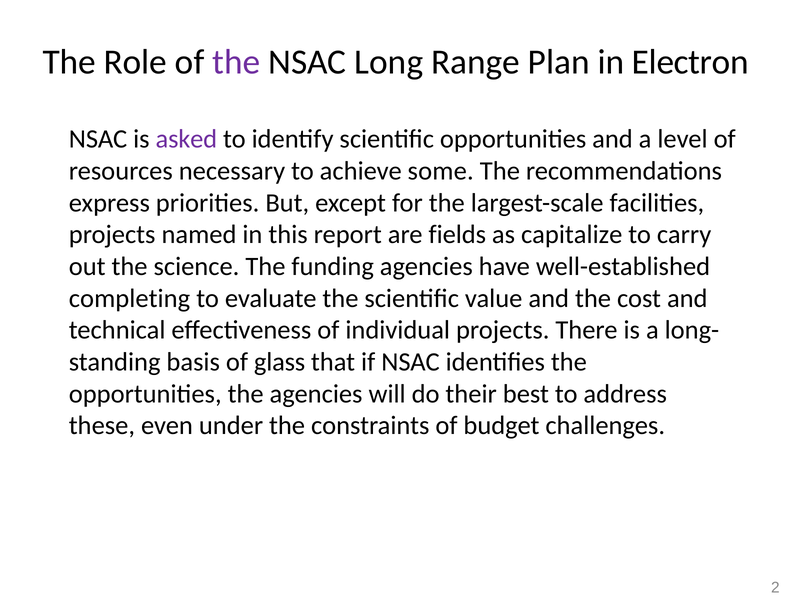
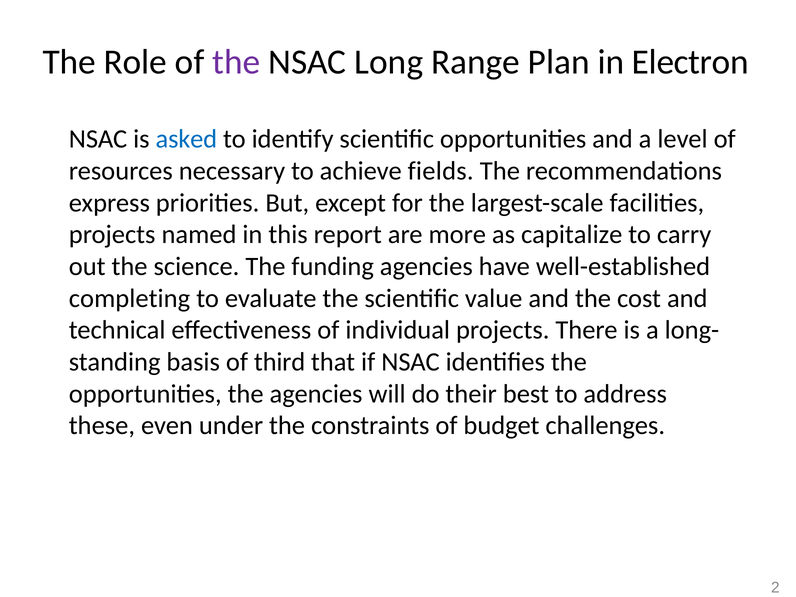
asked colour: purple -> blue (186, 139)
some: some -> fields (441, 171)
fields: fields -> more (457, 235)
glass: glass -> third (280, 362)
